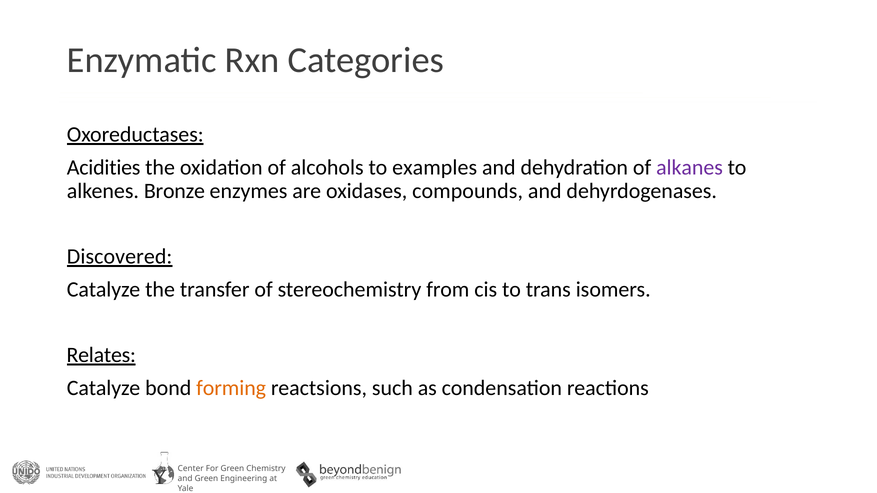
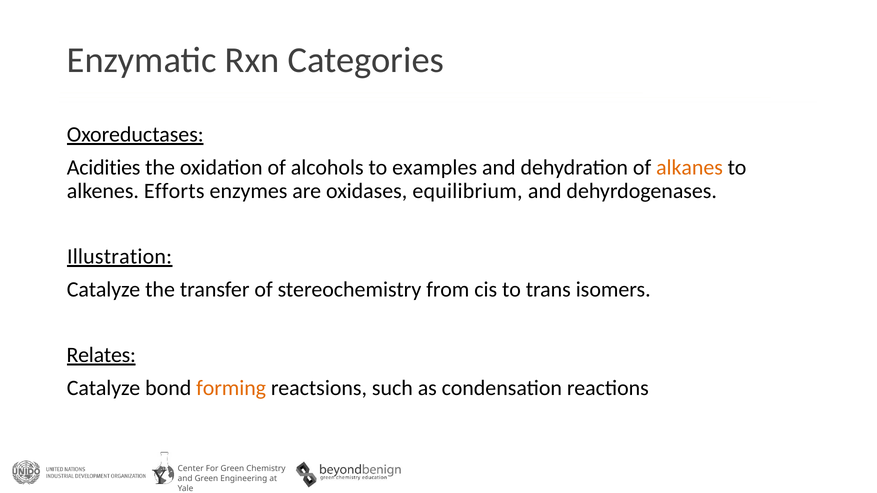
alkanes colour: purple -> orange (689, 168)
Bronze: Bronze -> Efforts (174, 191)
compounds: compounds -> equilibrium (468, 191)
Discovered: Discovered -> Illustration (120, 257)
